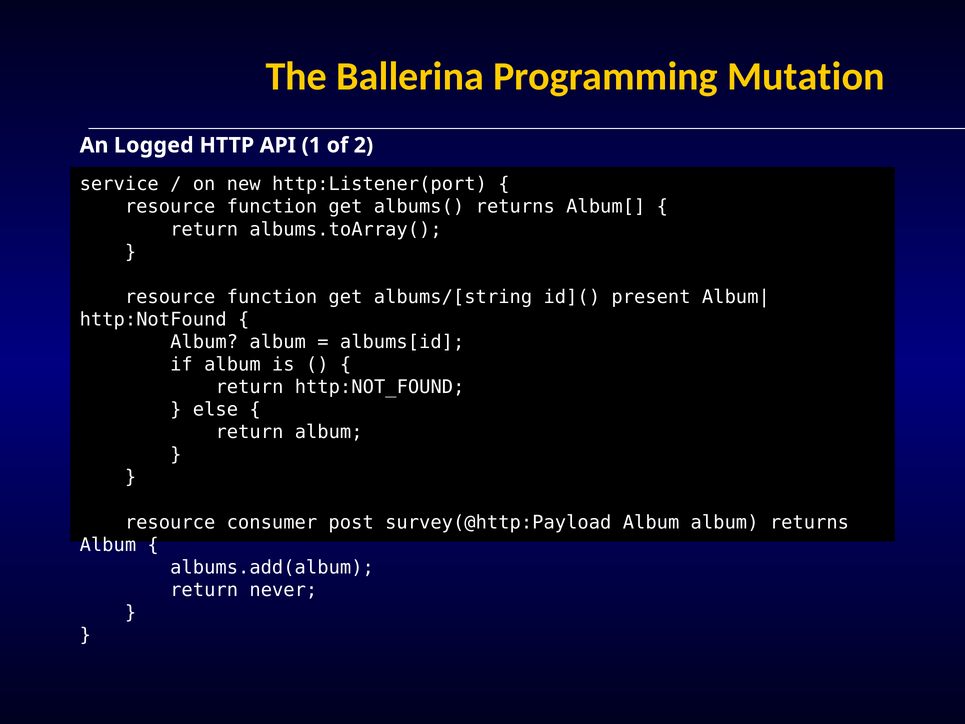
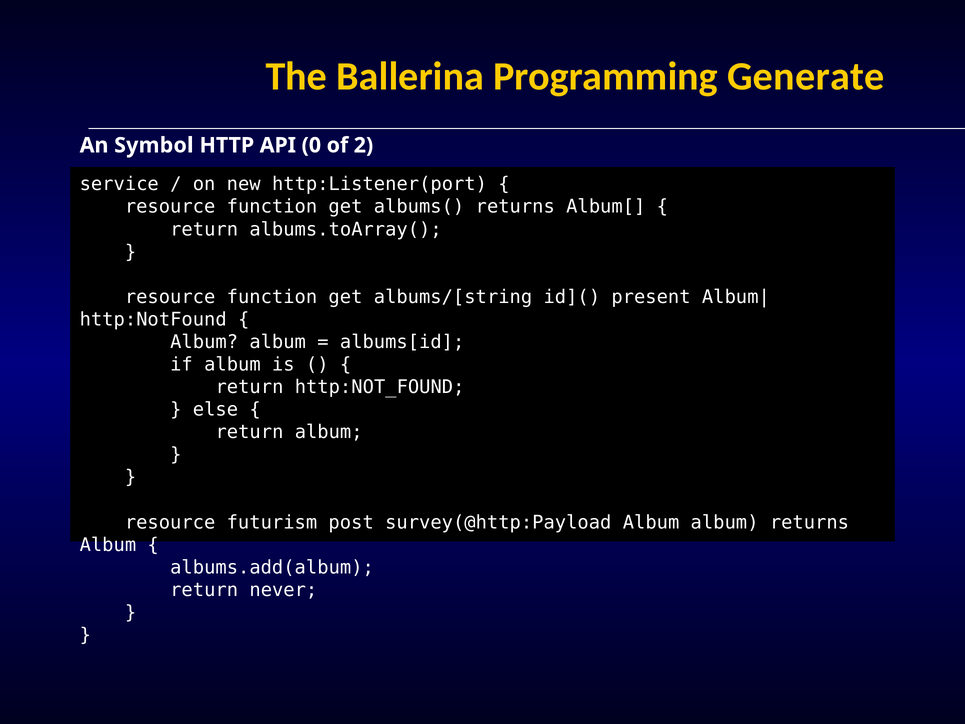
Mutation: Mutation -> Generate (806, 77)
Logged: Logged -> Symbol (154, 145)
1: 1 -> 0 (311, 145)
consumer: consumer -> futurism (272, 522)
